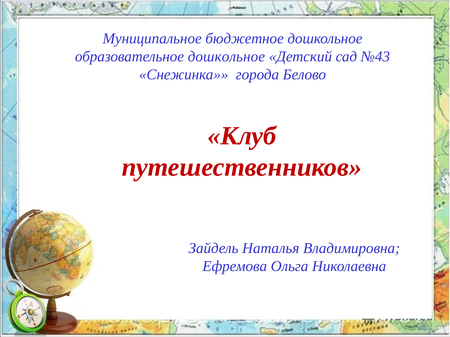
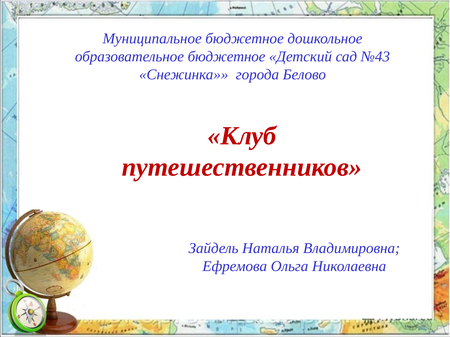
образовательное дошкольное: дошкольное -> бюджетное (227, 57)
